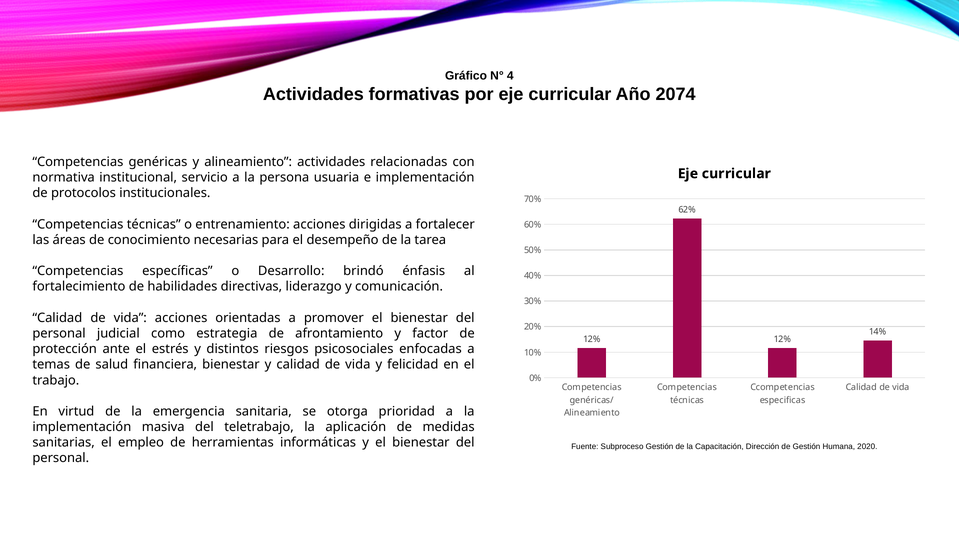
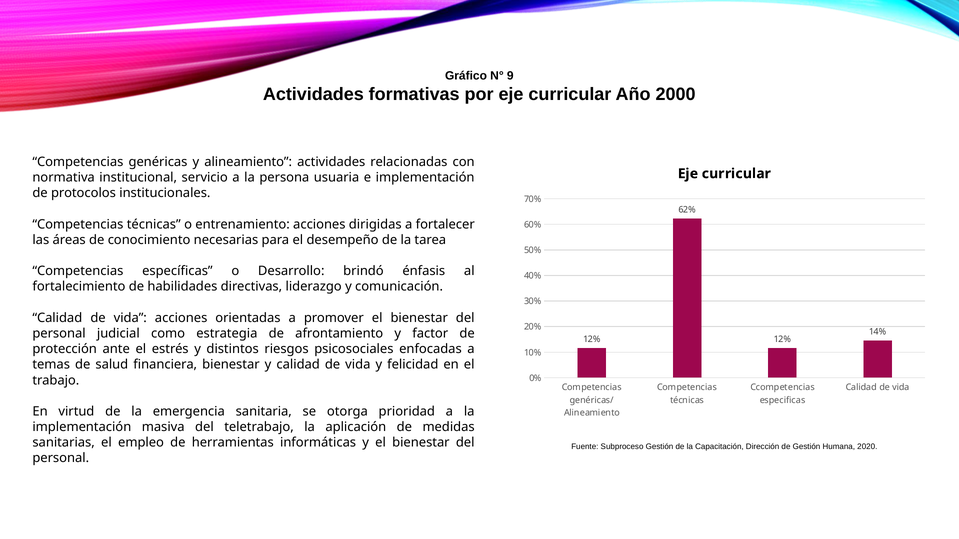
4: 4 -> 9 (510, 76)
2074: 2074 -> 2000 (676, 94)
